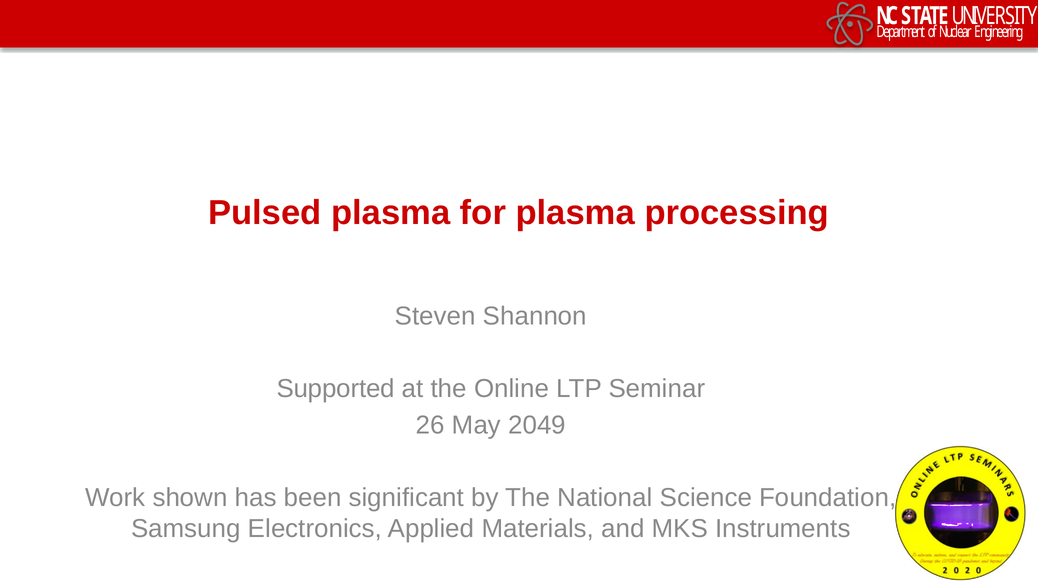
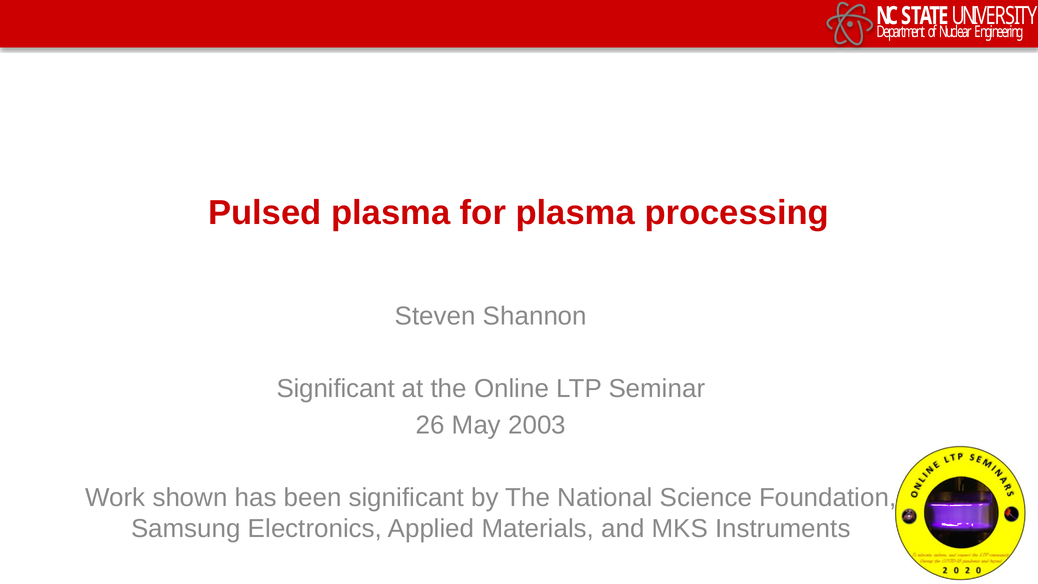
Supported: Supported -> Significant (336, 389)
2049: 2049 -> 2003 (537, 425)
